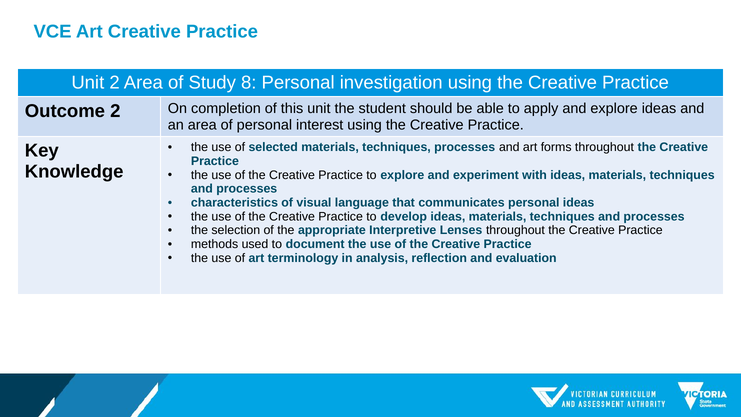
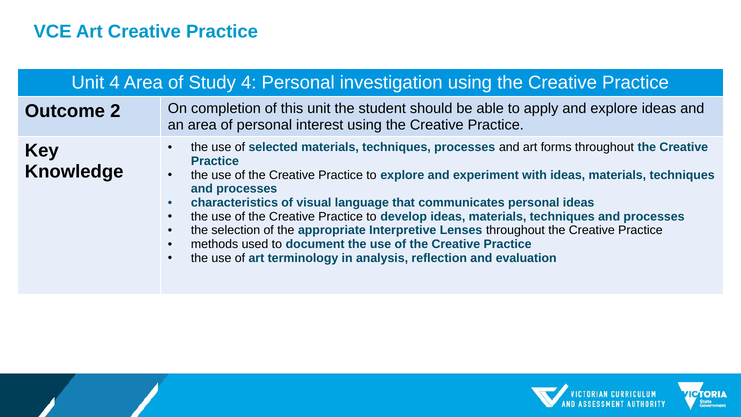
Unit 2: 2 -> 4 (115, 83)
Study 8: 8 -> 4 (249, 83)
